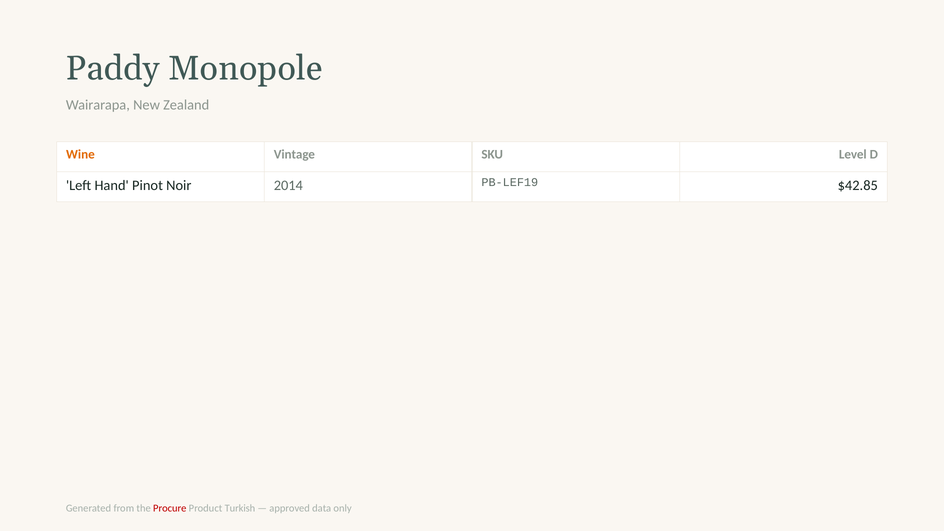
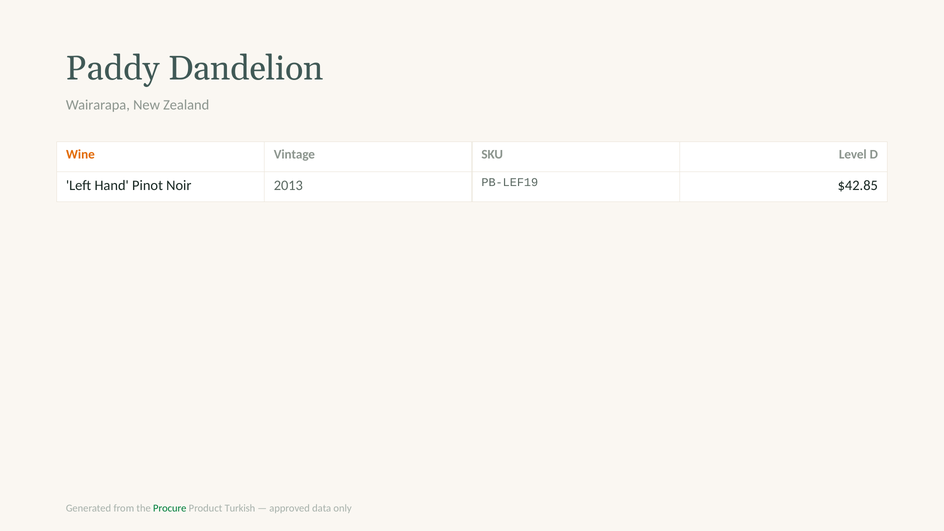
Monopole: Monopole -> Dandelion (246, 68)
2014: 2014 -> 2013 (288, 186)
Procure colour: red -> green (170, 508)
